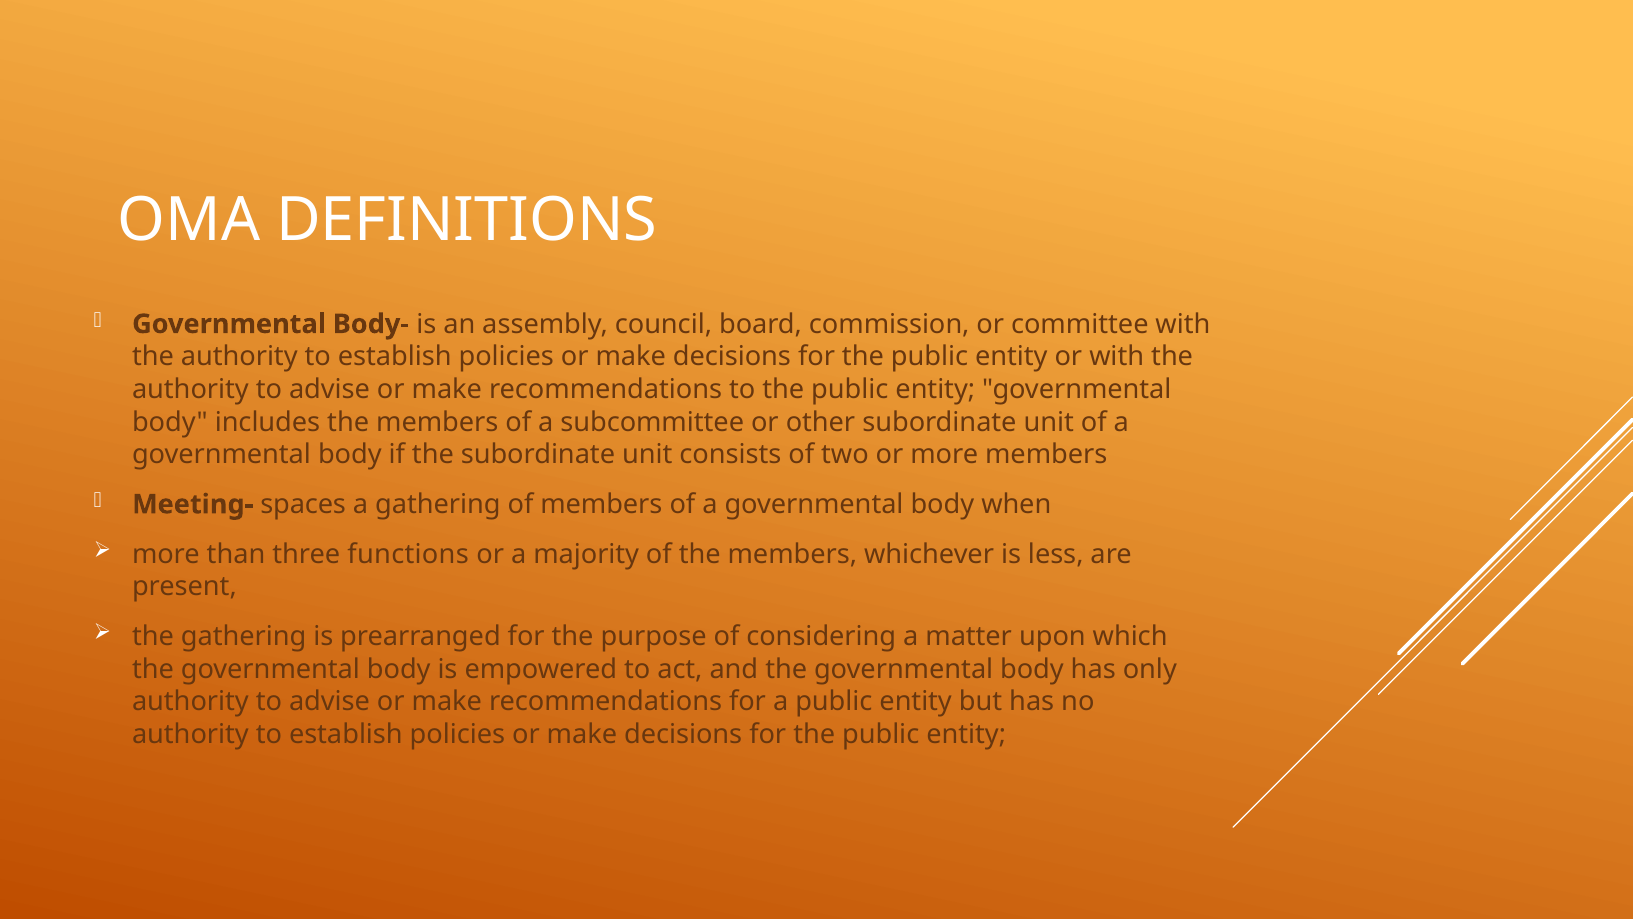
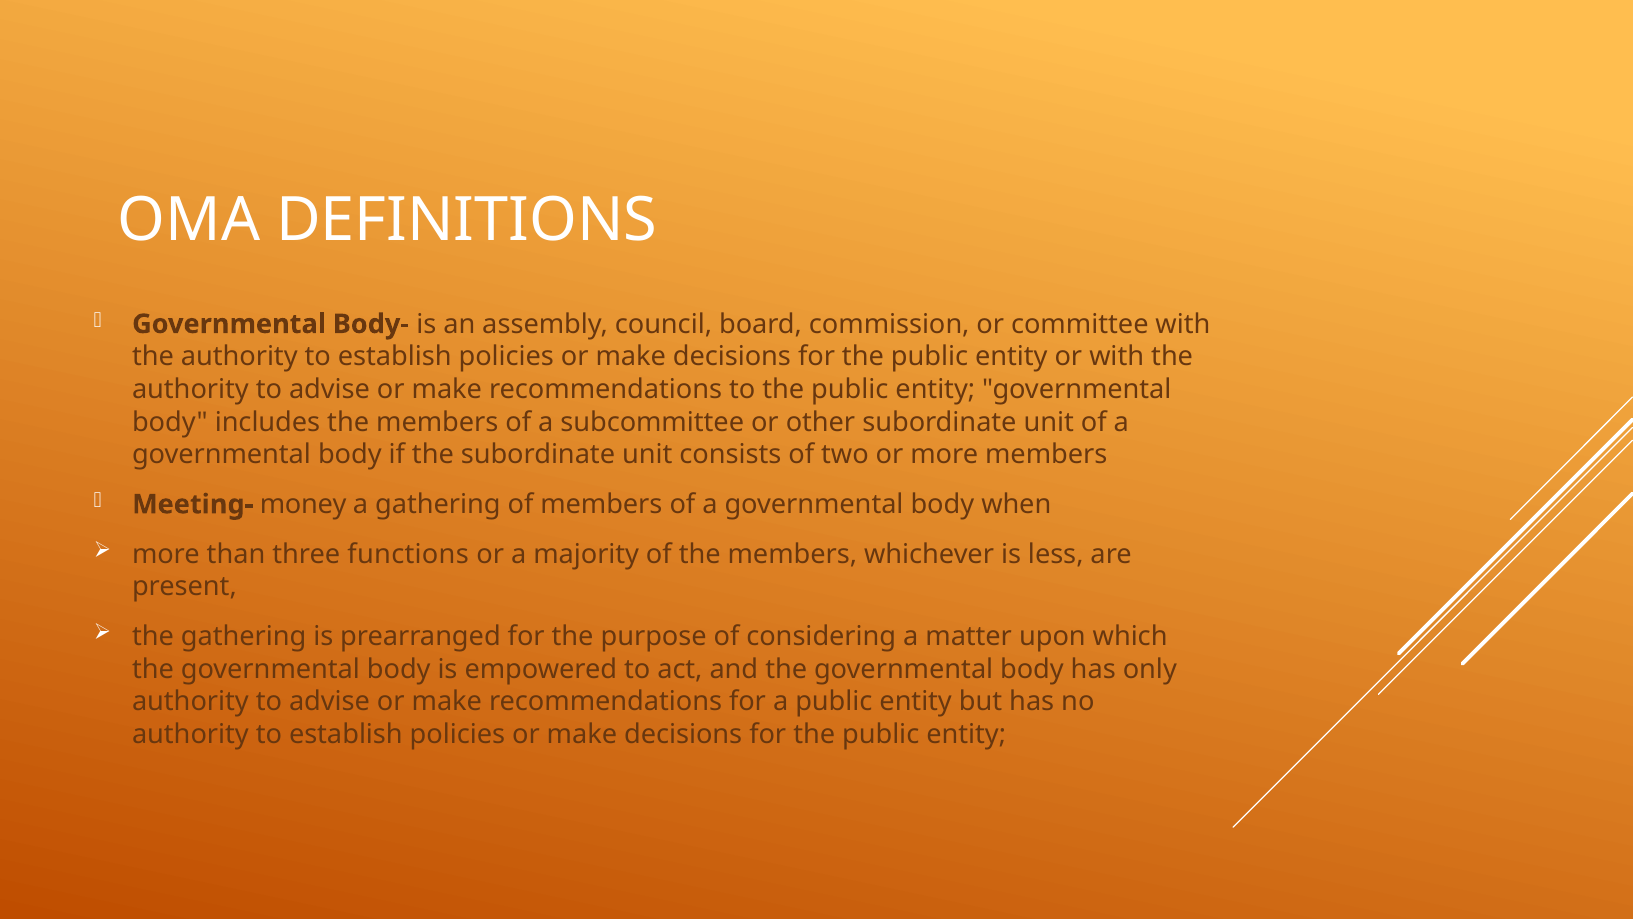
spaces: spaces -> money (303, 504)
